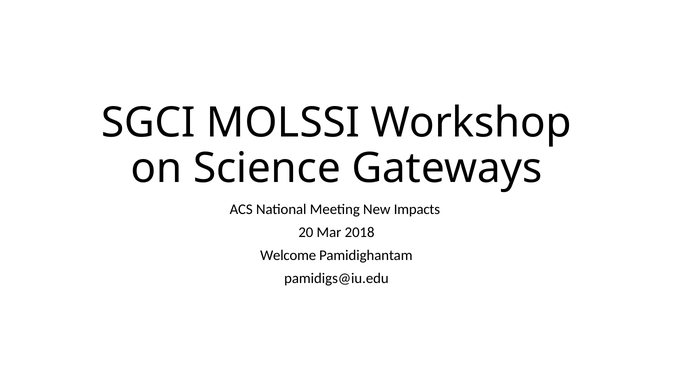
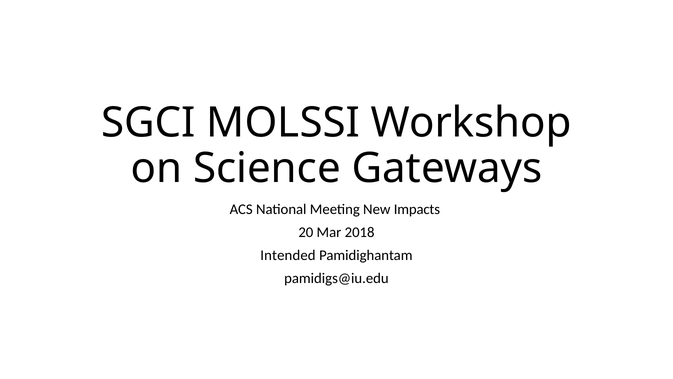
Welcome: Welcome -> Intended (288, 255)
